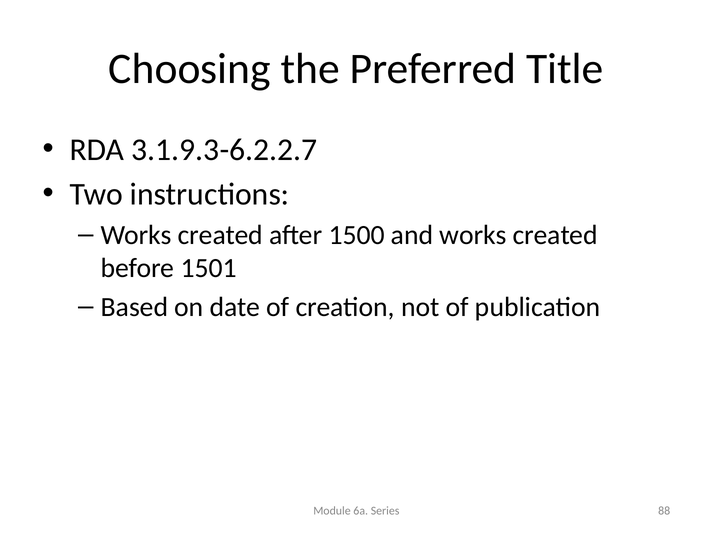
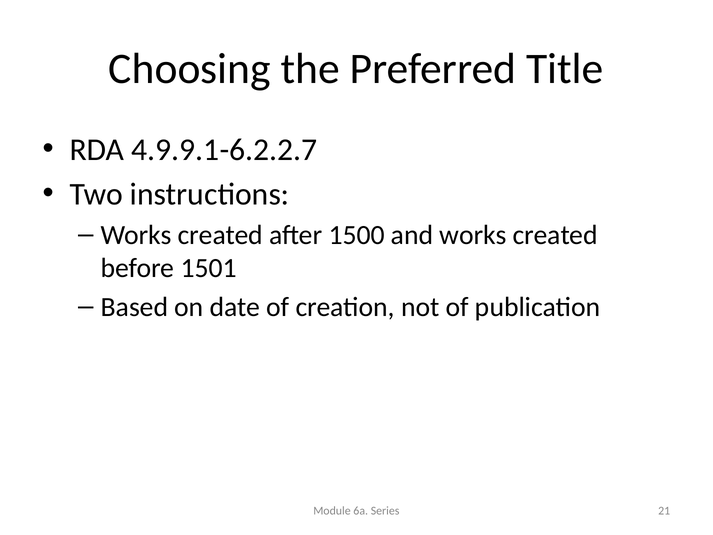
3.1.9.3-6.2.2.7: 3.1.9.3-6.2.2.7 -> 4.9.9.1-6.2.2.7 (224, 150)
88: 88 -> 21 (664, 511)
